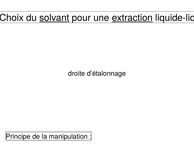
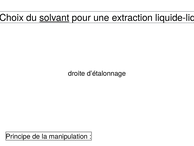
extraction underline: present -> none (132, 18)
